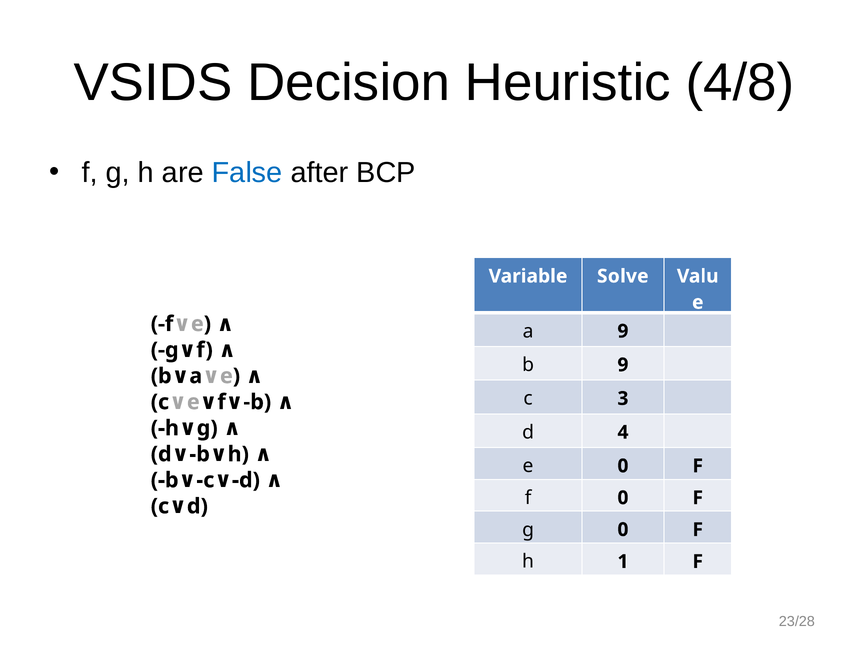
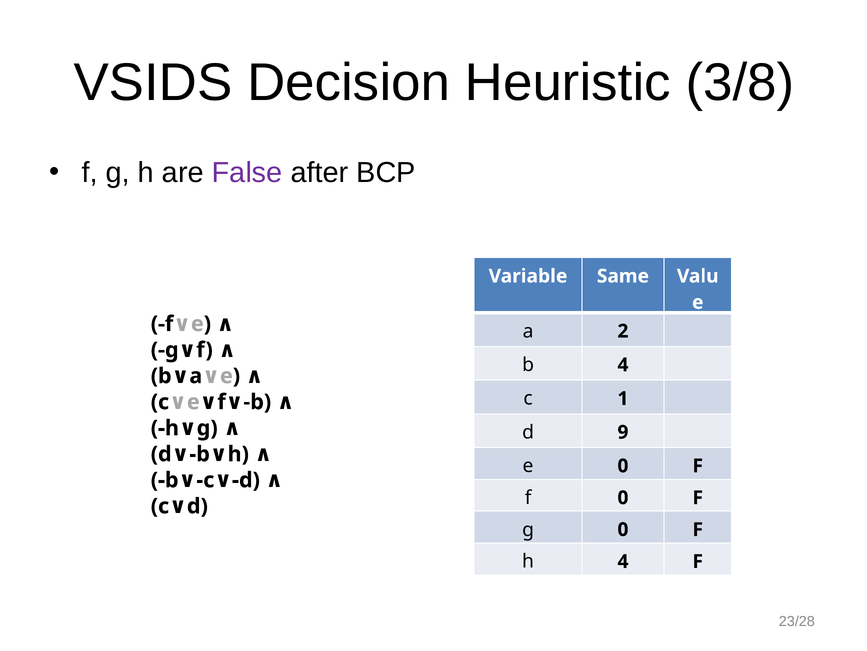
4/8: 4/8 -> 3/8 (740, 83)
False colour: blue -> purple (247, 173)
Solve: Solve -> Same (623, 276)
a 9: 9 -> 2 (623, 331)
b 9: 9 -> 4 (623, 364)
3: 3 -> 1 (623, 398)
4: 4 -> 9 (623, 432)
h 1: 1 -> 4 (623, 561)
